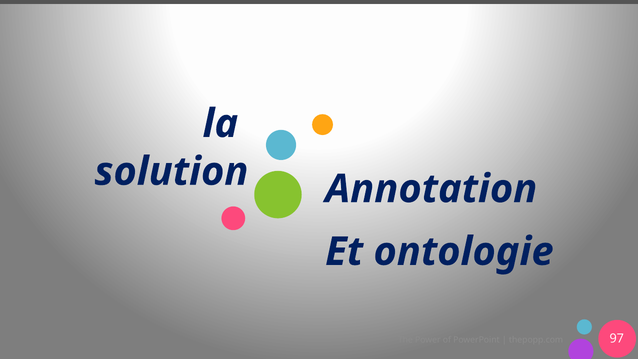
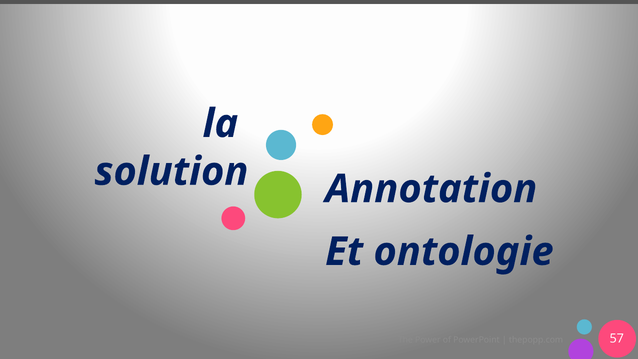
97: 97 -> 57 (617, 338)
